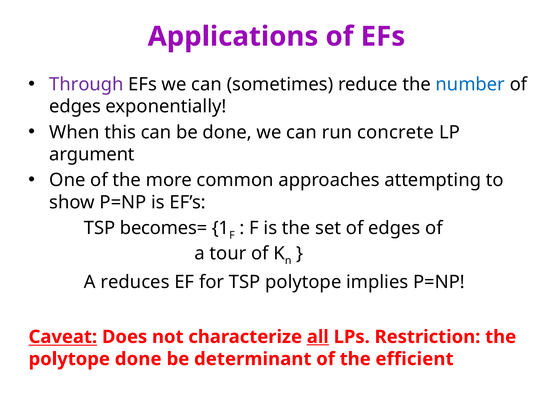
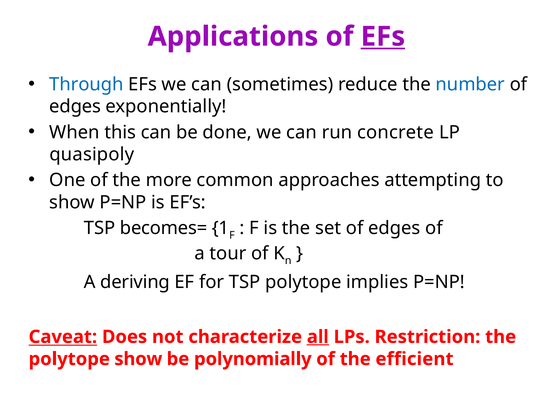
EFs underline: none -> present (383, 36)
Through colour: purple -> blue (86, 84)
argument: argument -> quasipoly (92, 154)
reduces: reduces -> deriving (135, 282)
polytope done: done -> show (138, 359)
determinant: determinant -> polynomially (253, 359)
